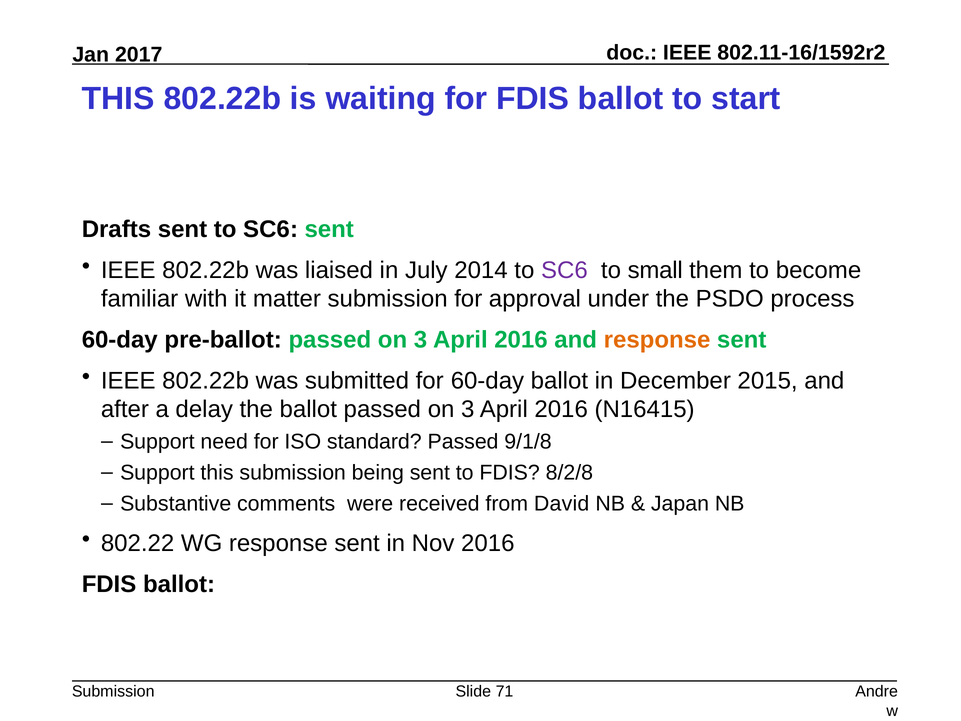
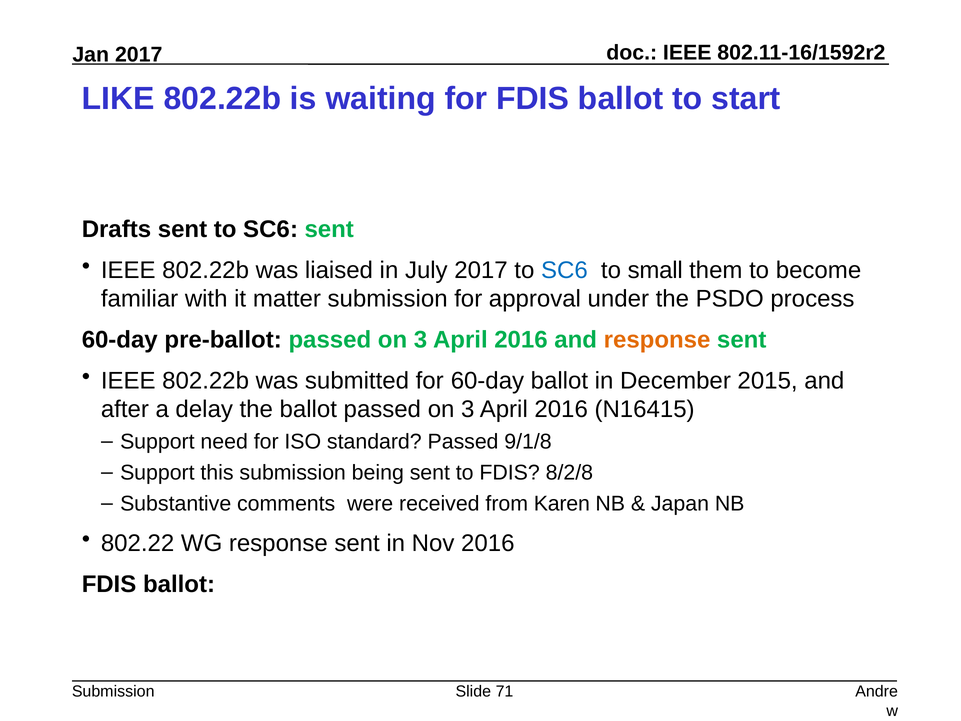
THIS: THIS -> LIKE (118, 98)
July 2014: 2014 -> 2017 (481, 270)
SC6 colour: purple -> blue (564, 270)
David: David -> Karen (562, 504)
